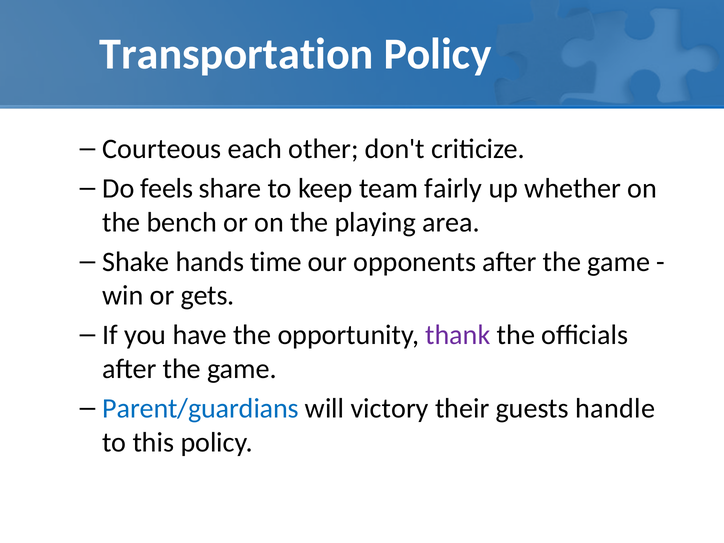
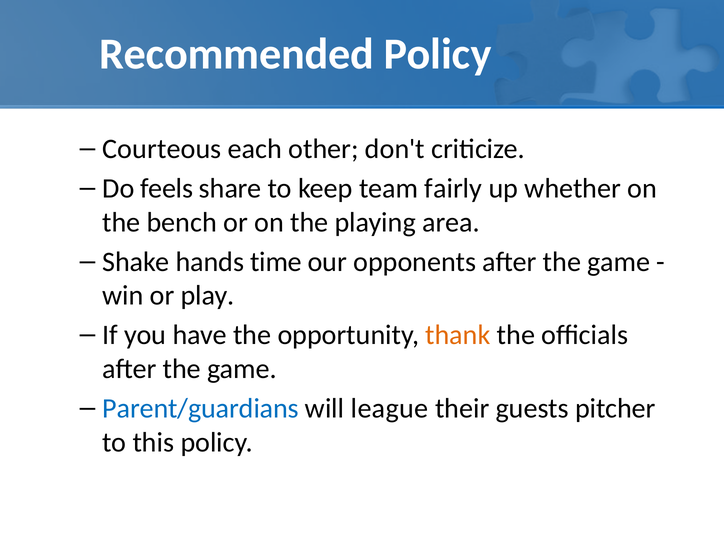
Transportation: Transportation -> Recommended (237, 54)
gets: gets -> play (208, 296)
thank colour: purple -> orange (458, 335)
victory: victory -> league (390, 408)
handle: handle -> pitcher (615, 408)
